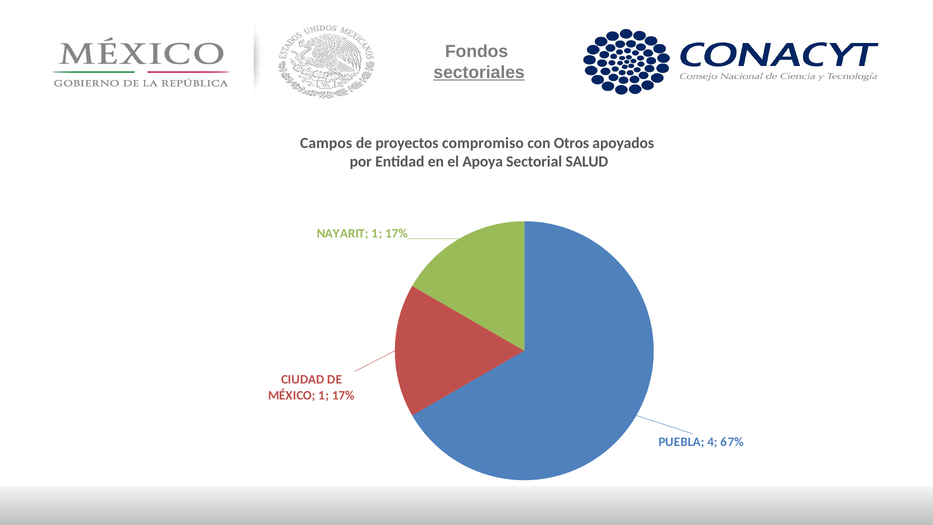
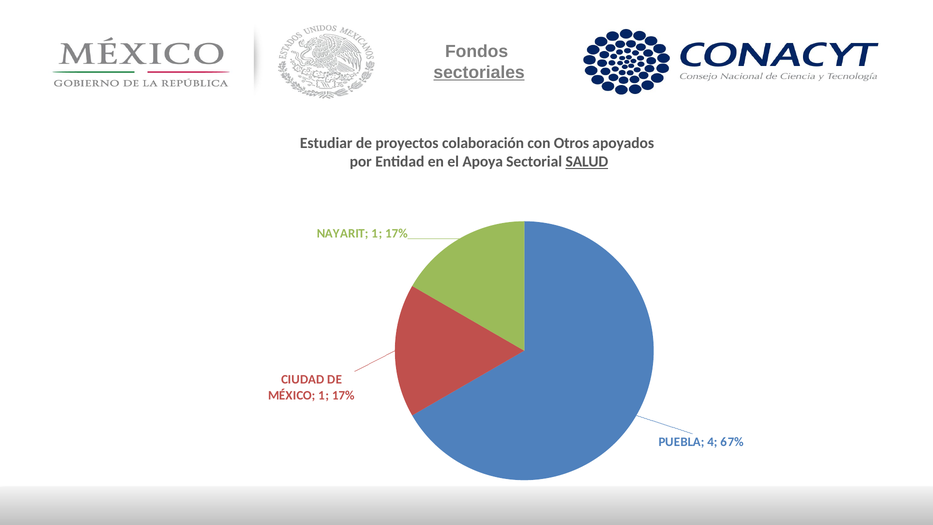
Campos: Campos -> Estudiar (326, 143)
compromiso: compromiso -> colaboración (483, 143)
SALUD underline: none -> present (587, 162)
